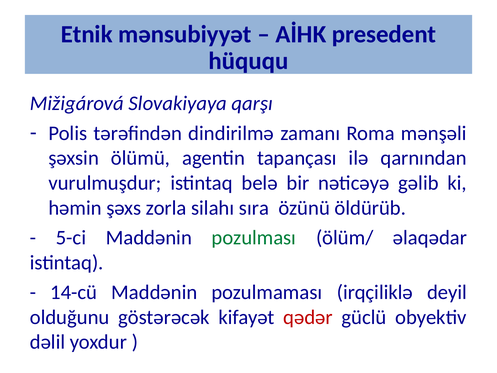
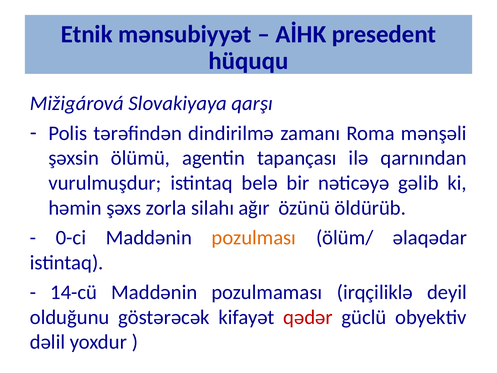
sıra: sıra -> ağır (254, 208)
5-ci: 5-ci -> 0-ci (71, 238)
pozulması colour: green -> orange (254, 238)
